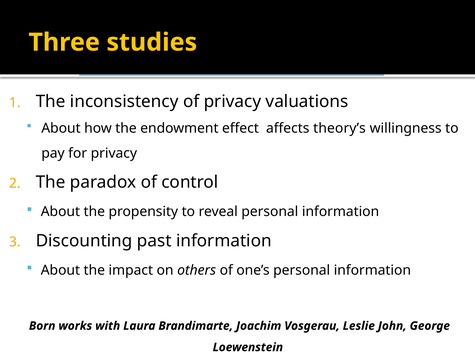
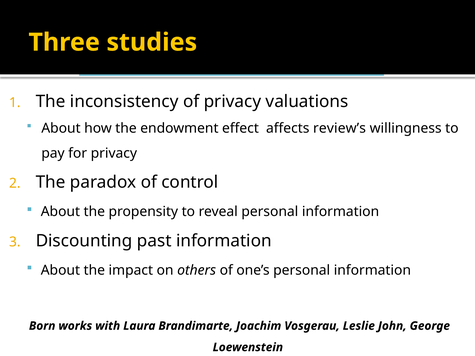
theory’s: theory’s -> review’s (339, 128)
